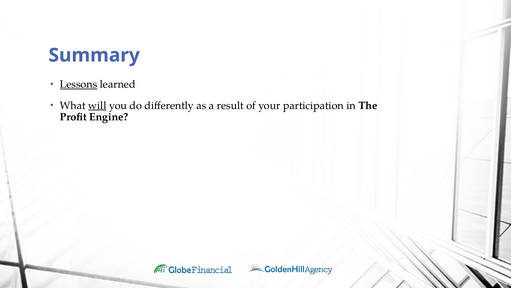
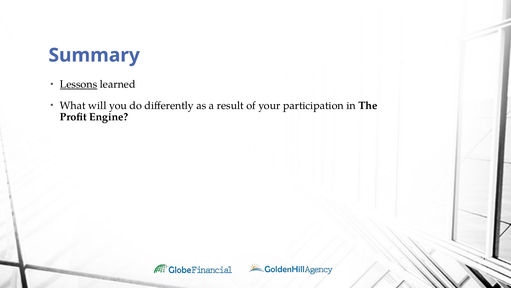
will underline: present -> none (97, 105)
